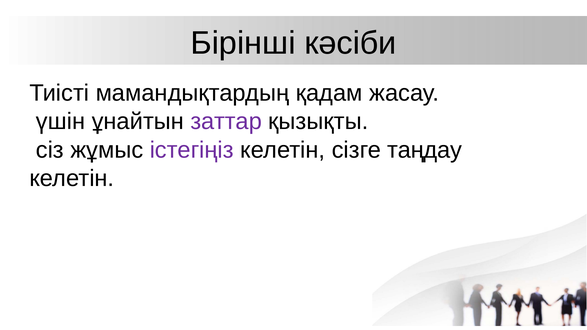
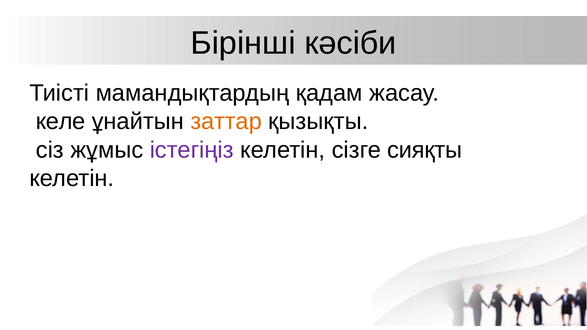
үшін: үшін -> келе (61, 122)
заттар colour: purple -> orange (226, 122)
таңдау: таңдау -> сияқты (425, 150)
